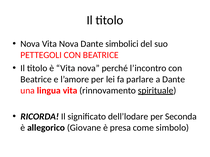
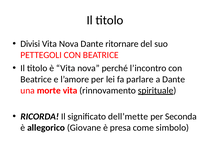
Nova: Nova -> Divisi (30, 44)
simbolici: simbolici -> ritornare (122, 44)
lingua: lingua -> morte (49, 91)
dell’lodare: dell’lodare -> dell’mette (128, 117)
